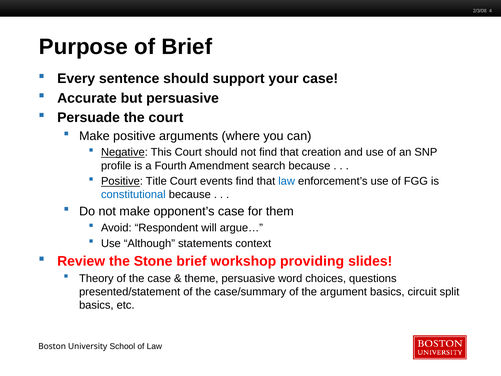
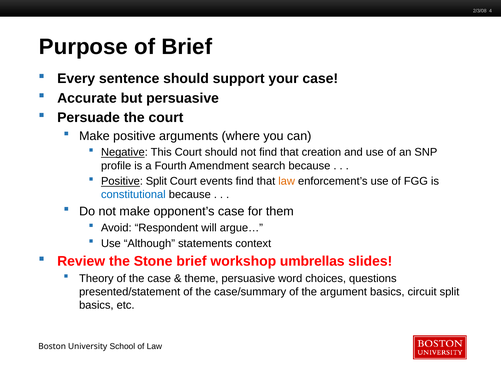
Positive Title: Title -> Split (156, 181)
law colour: blue -> orange (287, 181)
providing: providing -> umbrellas (312, 261)
